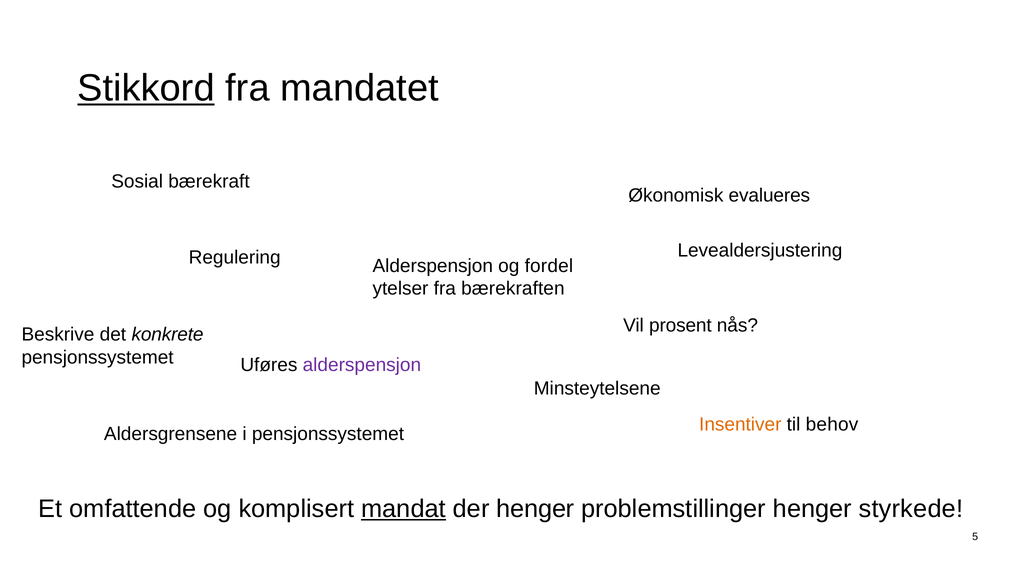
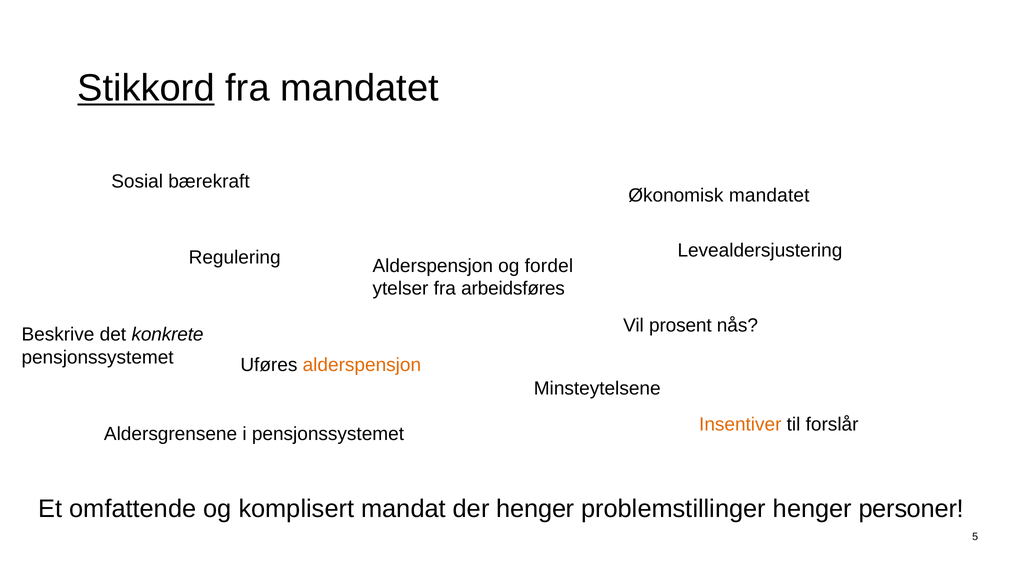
Økonomisk evalueres: evalueres -> mandatet (769, 196)
bærekraften: bærekraften -> arbeidsføres (513, 289)
alderspensjon colour: purple -> orange (362, 365)
behov: behov -> forslår (832, 425)
mandat underline: present -> none (404, 509)
styrkede: styrkede -> personer (911, 509)
